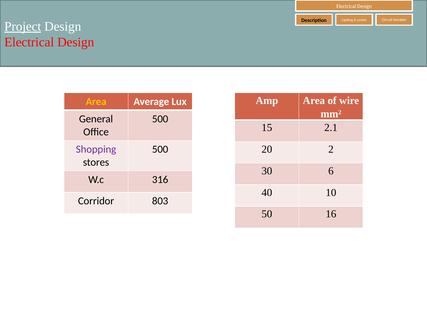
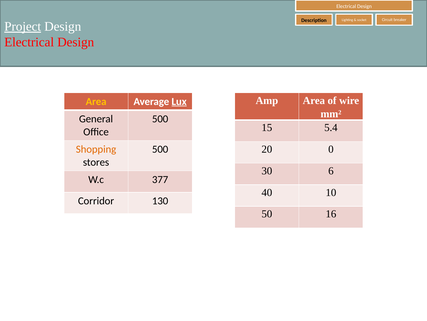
Lux underline: none -> present (179, 101)
2.1: 2.1 -> 5.4 (331, 127)
2: 2 -> 0 (331, 149)
Shopping colour: purple -> orange (96, 149)
316: 316 -> 377 (160, 179)
803: 803 -> 130 (160, 201)
